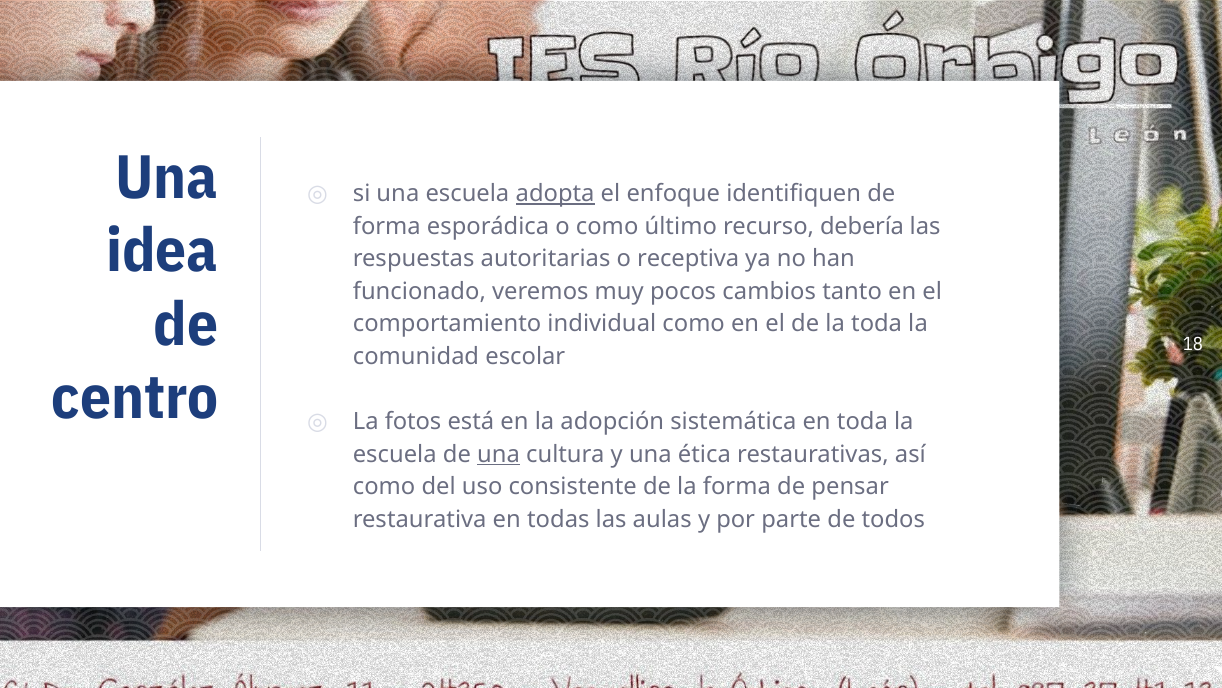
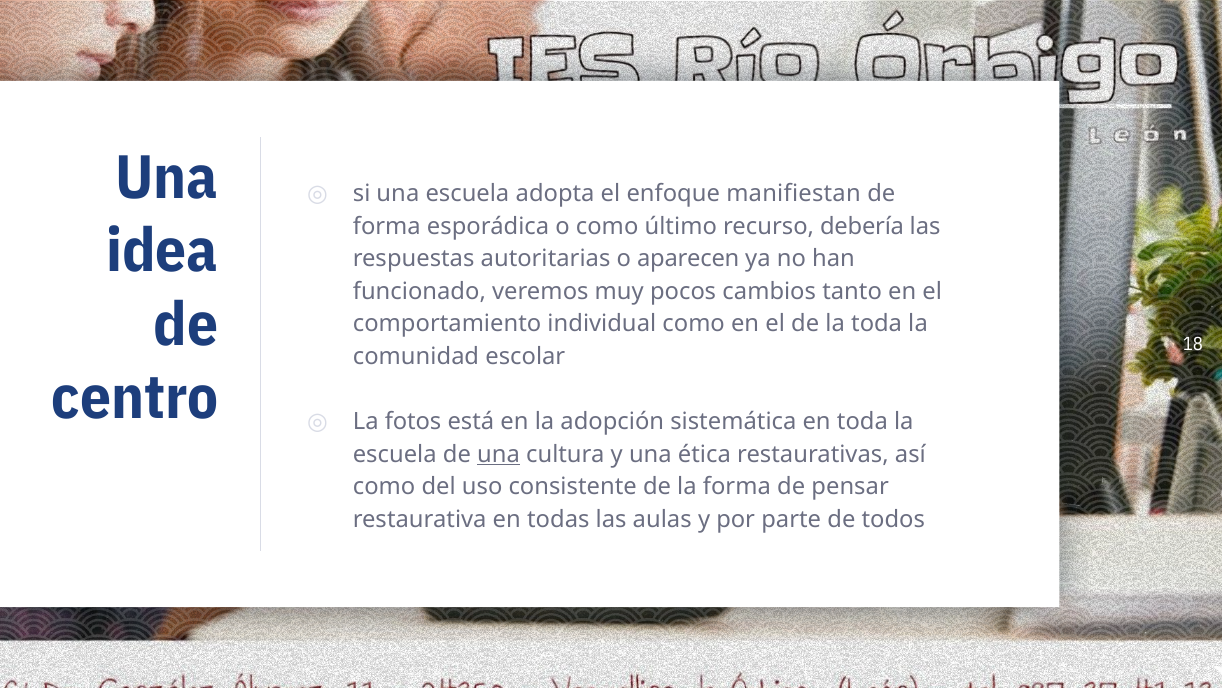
adopta underline: present -> none (555, 194)
identifiquen: identifiquen -> manifiestan (794, 194)
receptiva: receptiva -> aparecen (688, 259)
